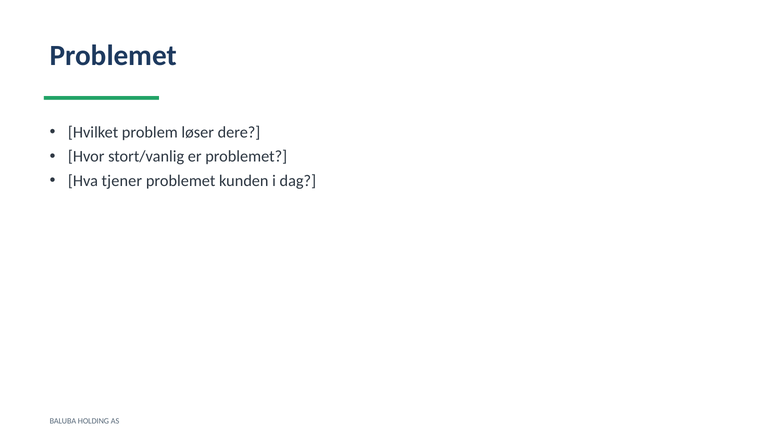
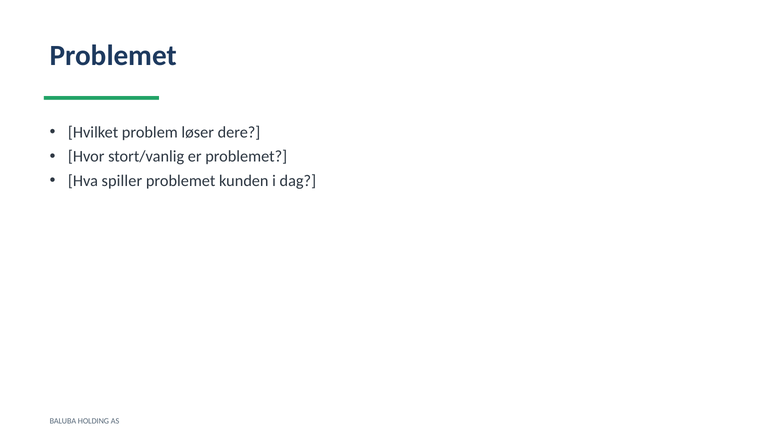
tjener: tjener -> spiller (122, 181)
